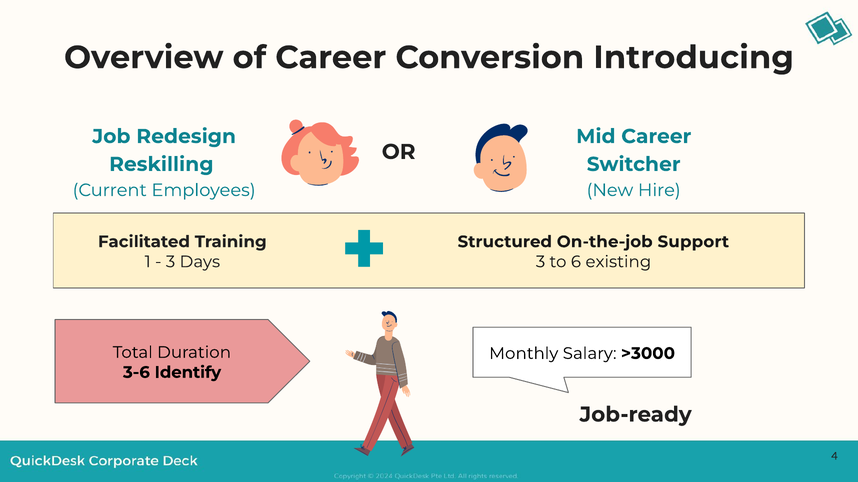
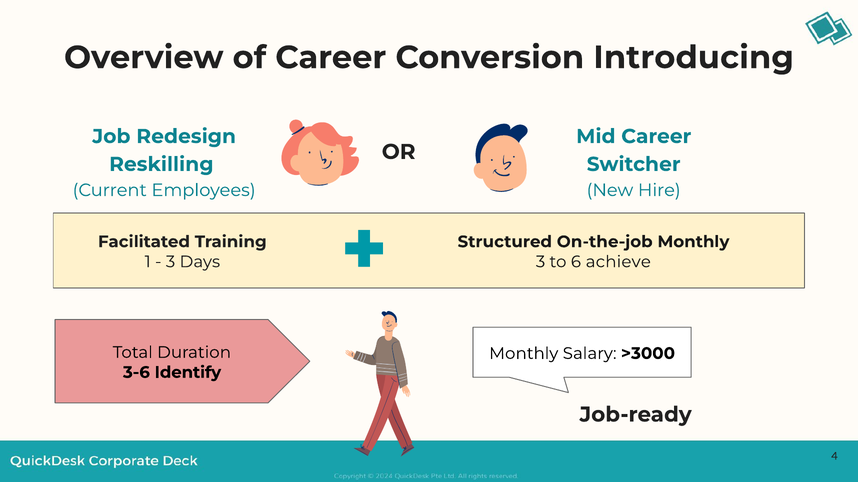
On-the-job Support: Support -> Monthly (693, 242)
existing: existing -> achieve (618, 262)
